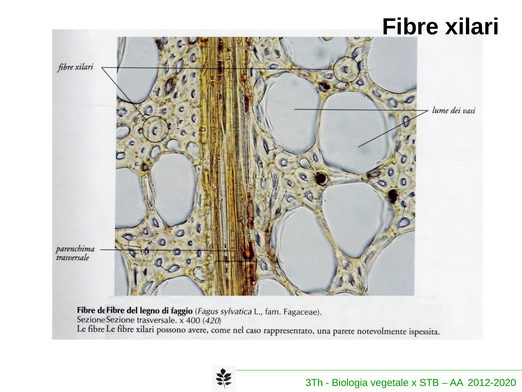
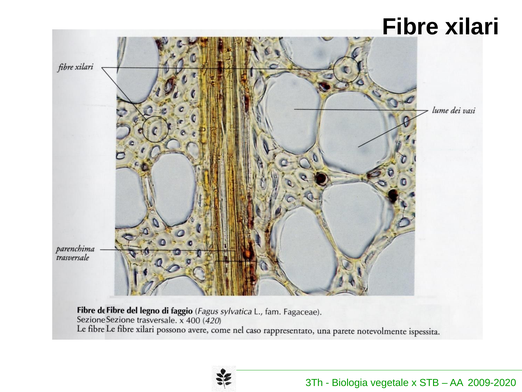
2012-2020: 2012-2020 -> 2009-2020 (492, 382)
